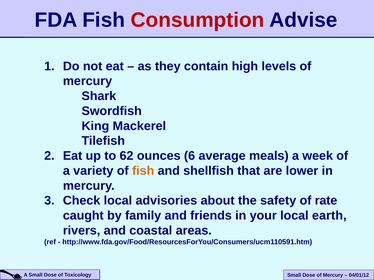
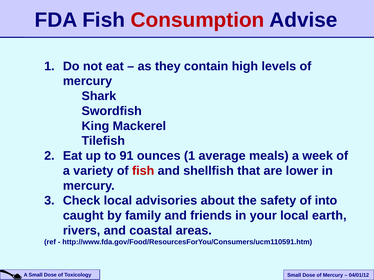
62: 62 -> 91 (127, 156)
ounces 6: 6 -> 1 (190, 156)
fish colour: orange -> red (143, 171)
rate: rate -> into (326, 201)
